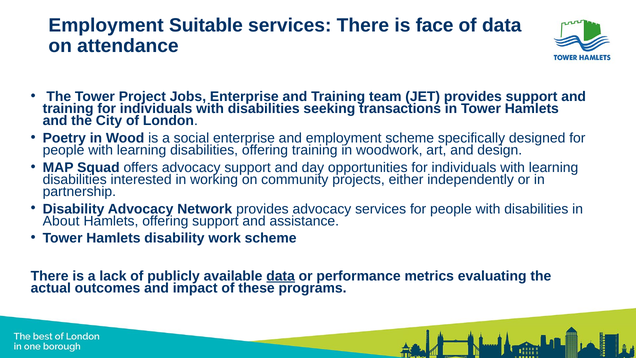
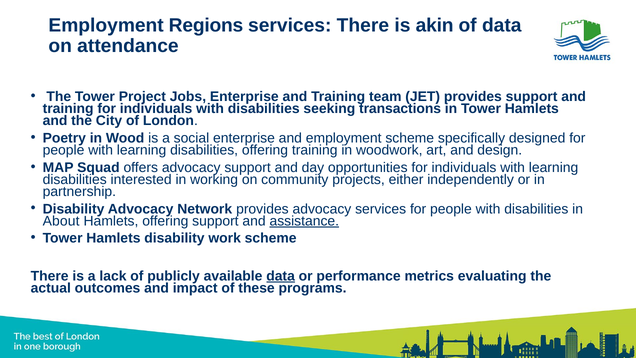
Suitable: Suitable -> Regions (206, 25)
face: face -> akin (435, 25)
assistance underline: none -> present (304, 221)
